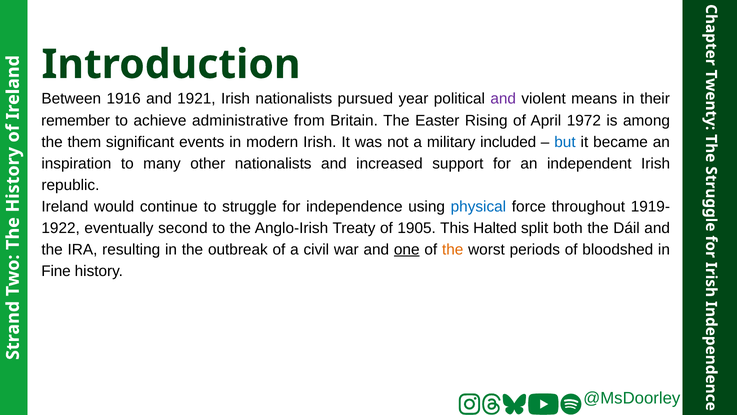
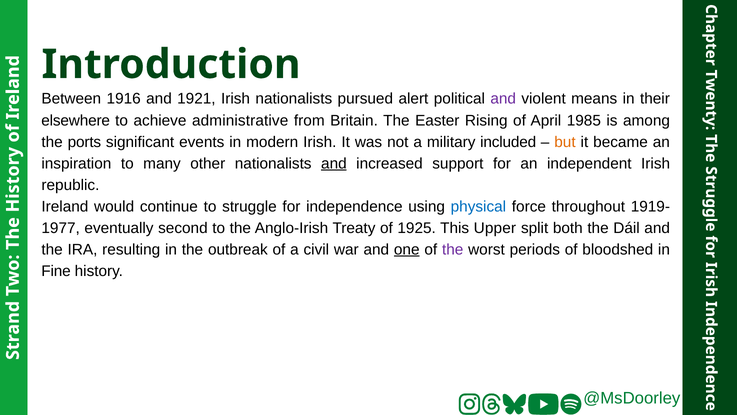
year: year -> alert (413, 99)
remember: remember -> elsewhere (76, 120)
1972: 1972 -> 1985 (584, 120)
them: them -> ports (84, 142)
but colour: blue -> orange (565, 142)
and underline: none -> present (334, 163)
1922: 1922 -> 1977 (61, 228)
1905: 1905 -> 1925 (417, 228)
Halted: Halted -> Upper (495, 228)
the colour: orange -> purple (453, 249)
